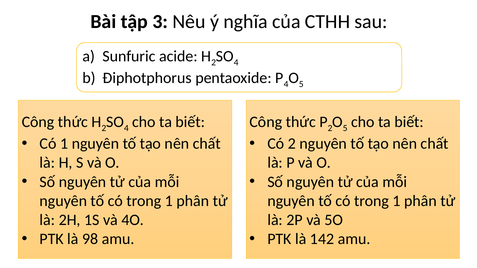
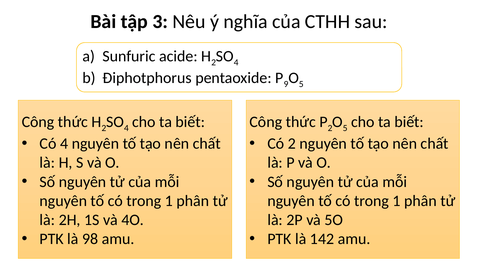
P 4: 4 -> 9 (286, 84)
Có 1: 1 -> 4 (64, 144)
